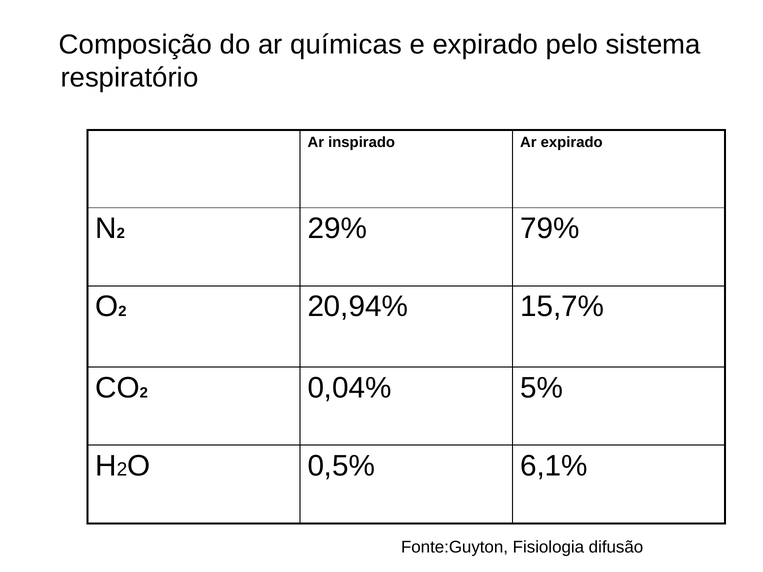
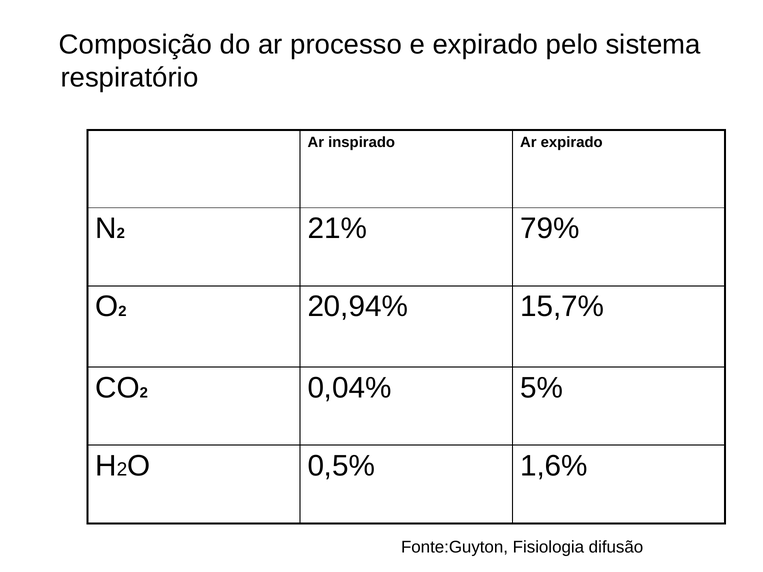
químicas: químicas -> processo (346, 44)
29%: 29% -> 21% (337, 229)
6,1%: 6,1% -> 1,6% (554, 466)
